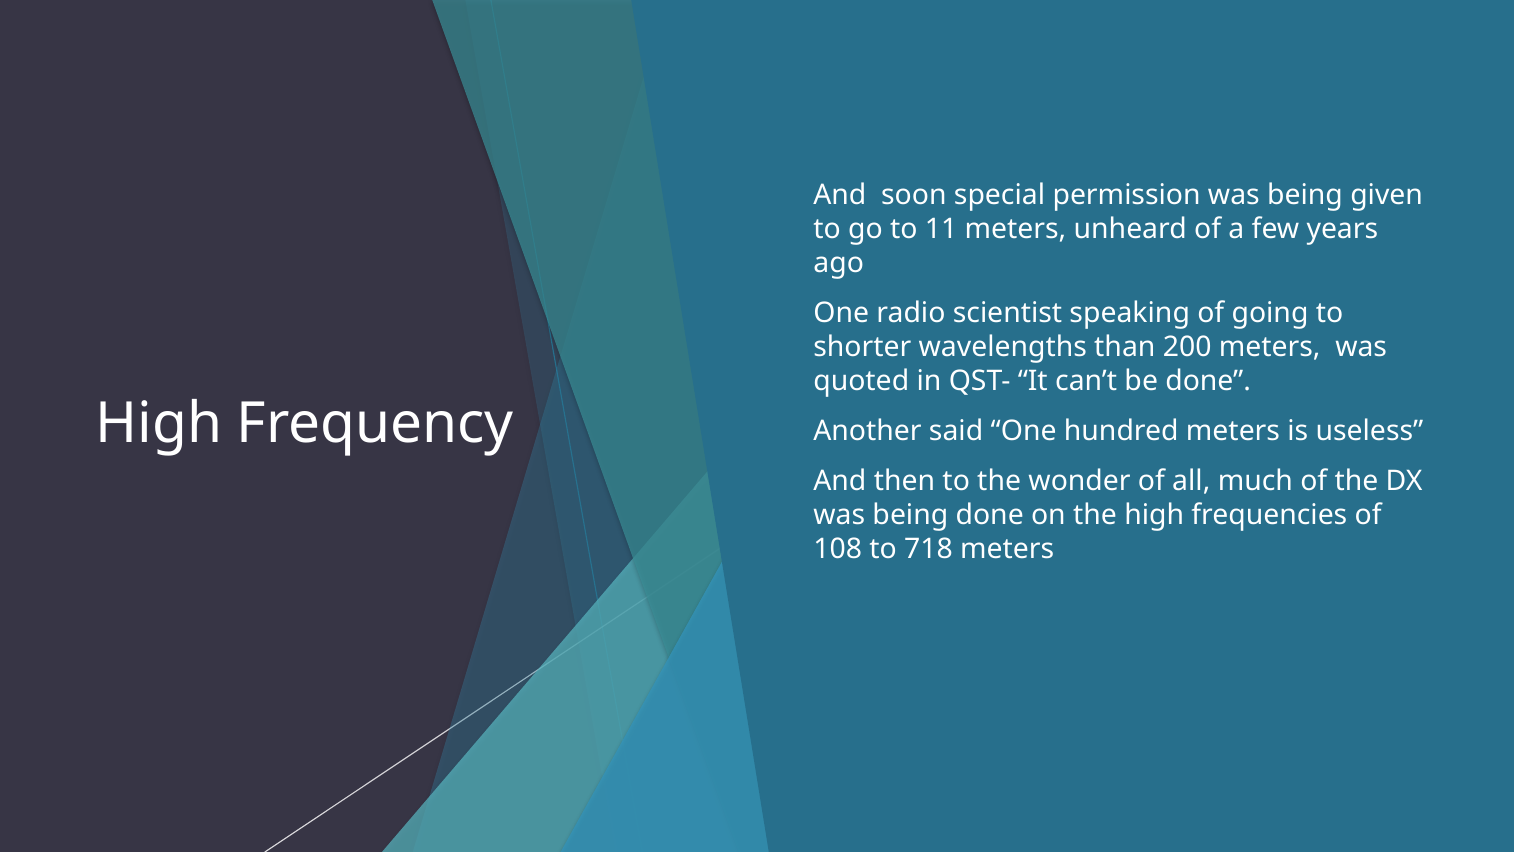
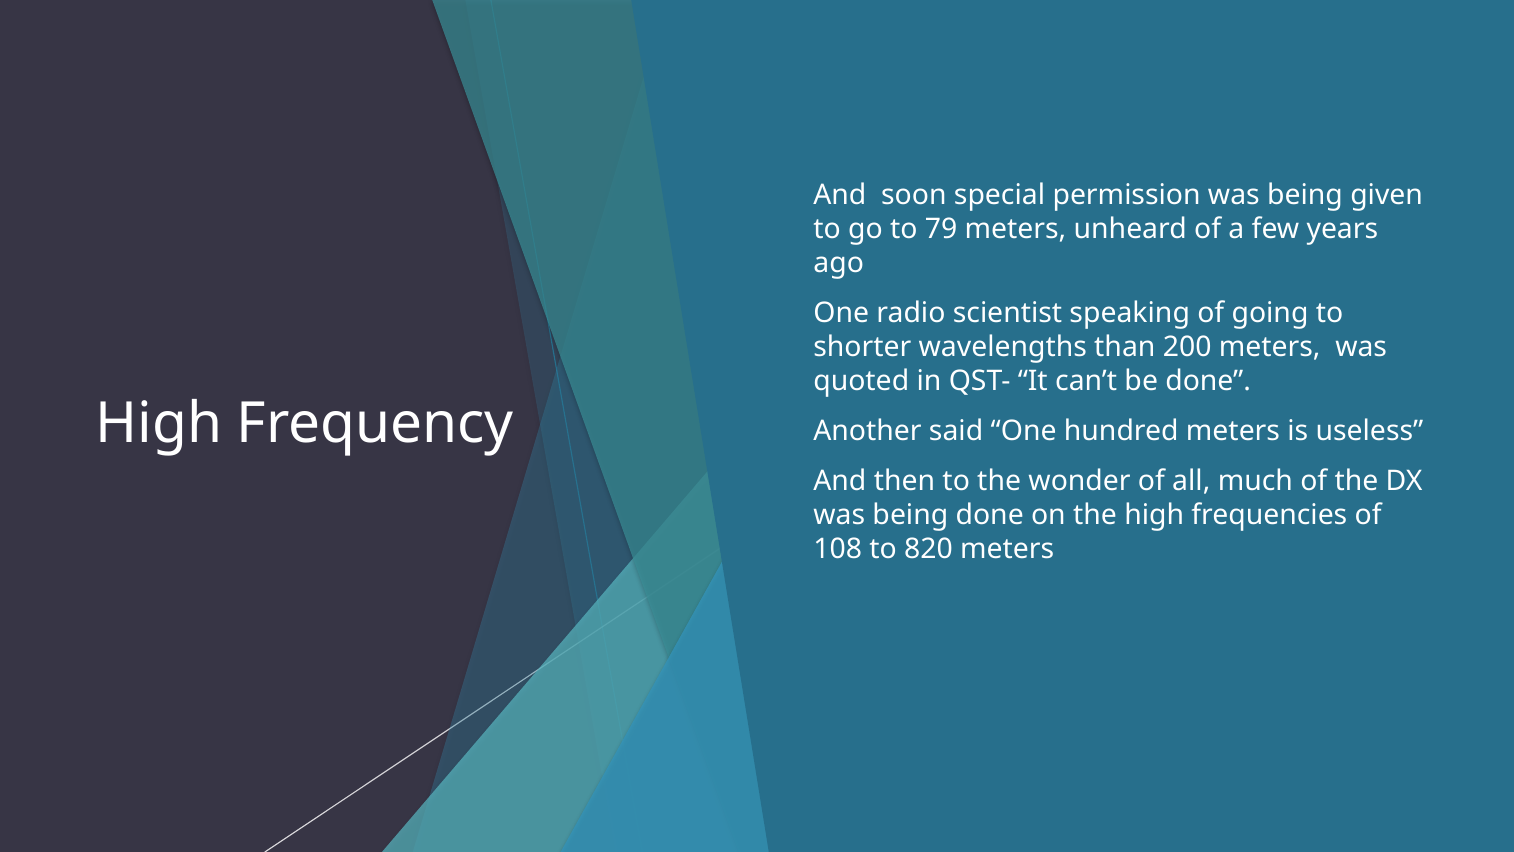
11: 11 -> 79 (941, 229)
718: 718 -> 820 (929, 549)
